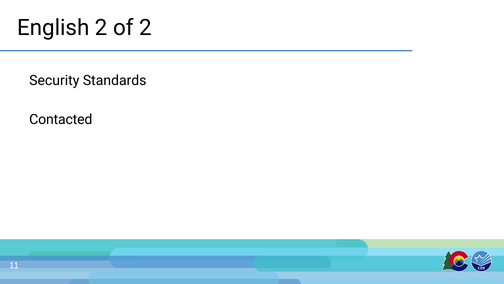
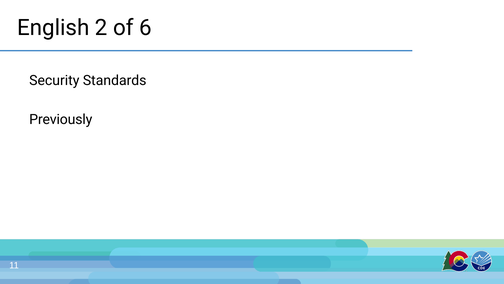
of 2: 2 -> 6 (146, 28)
Contacted: Contacted -> Previously (61, 119)
